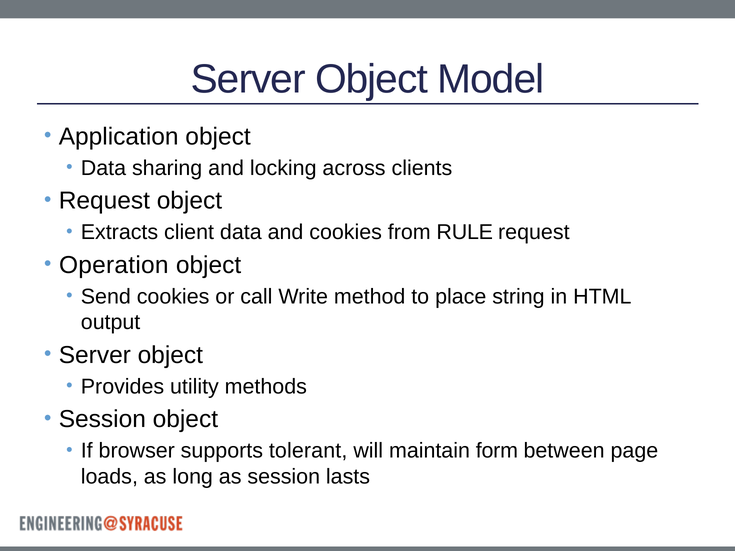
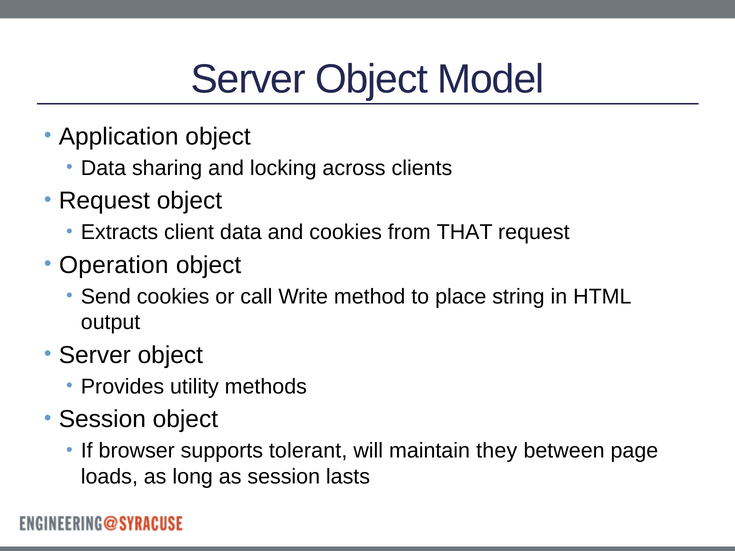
RULE: RULE -> THAT (465, 232)
form: form -> they (497, 451)
